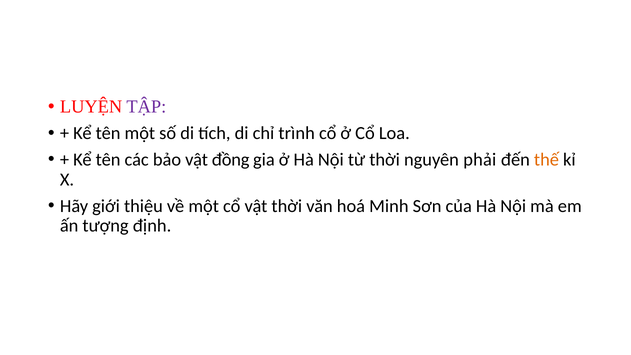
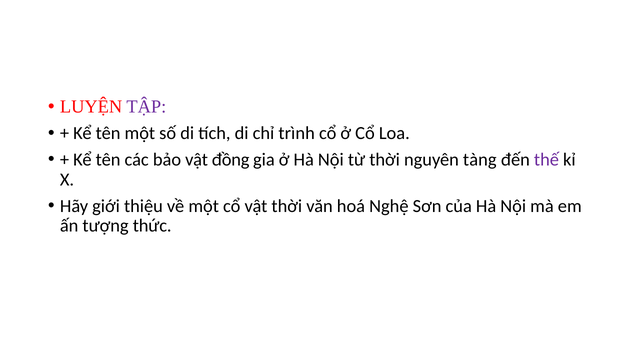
phải: phải -> tàng (480, 160)
thế colour: orange -> purple (546, 160)
Minh: Minh -> Nghệ (389, 206)
định: định -> thức (152, 226)
